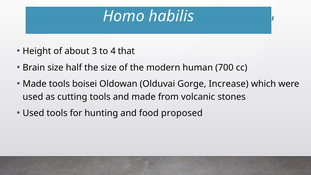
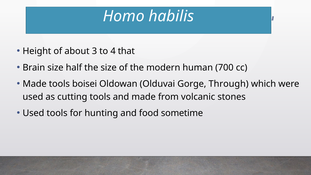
Increase: Increase -> Through (229, 84)
proposed: proposed -> sometime (182, 113)
